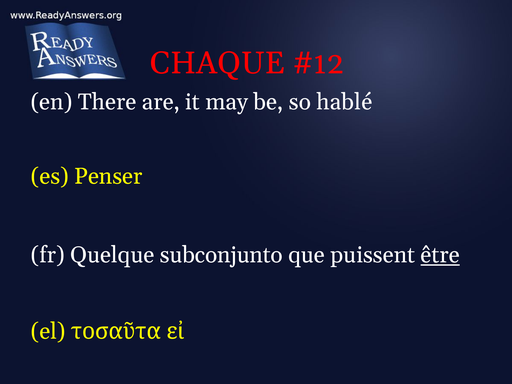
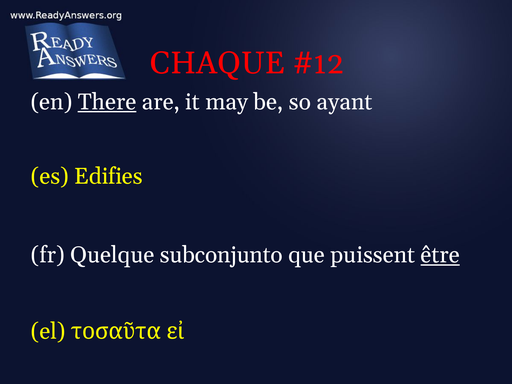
There underline: none -> present (107, 102)
hablé: hablé -> ayant (344, 102)
Penser: Penser -> Edifies (108, 176)
